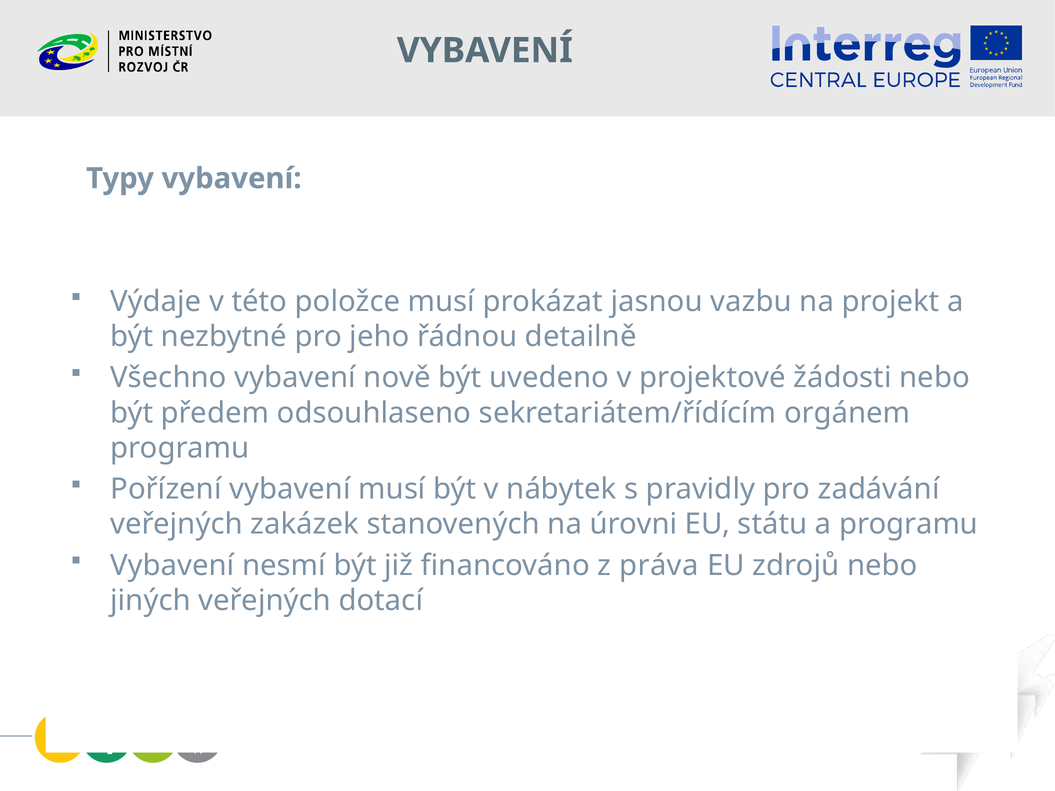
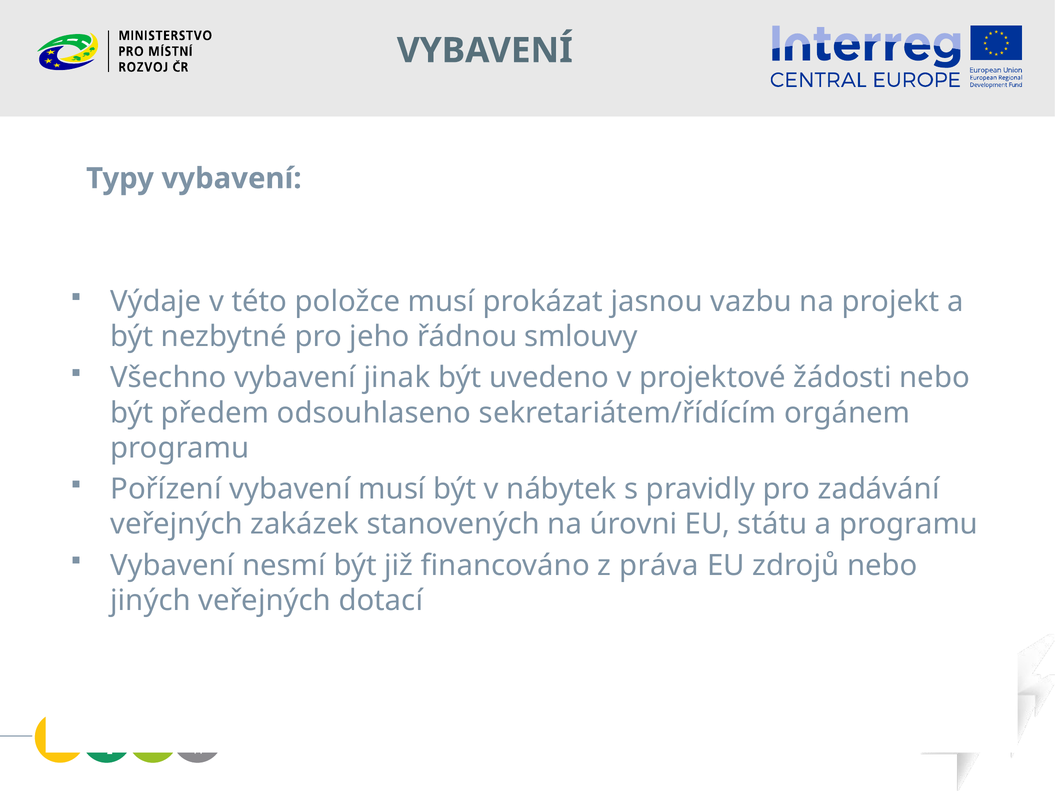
detailně: detailně -> smlouvy (581, 337)
nově: nově -> jinak (397, 378)
